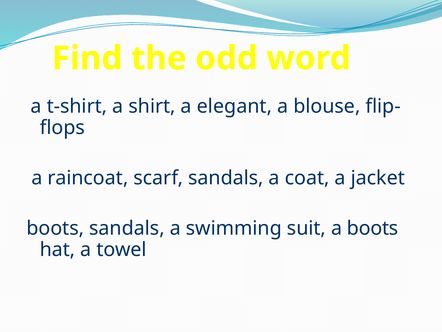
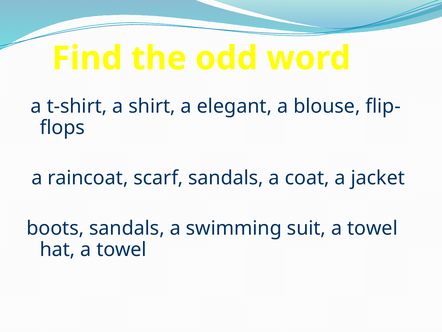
suit a boots: boots -> towel (372, 228)
